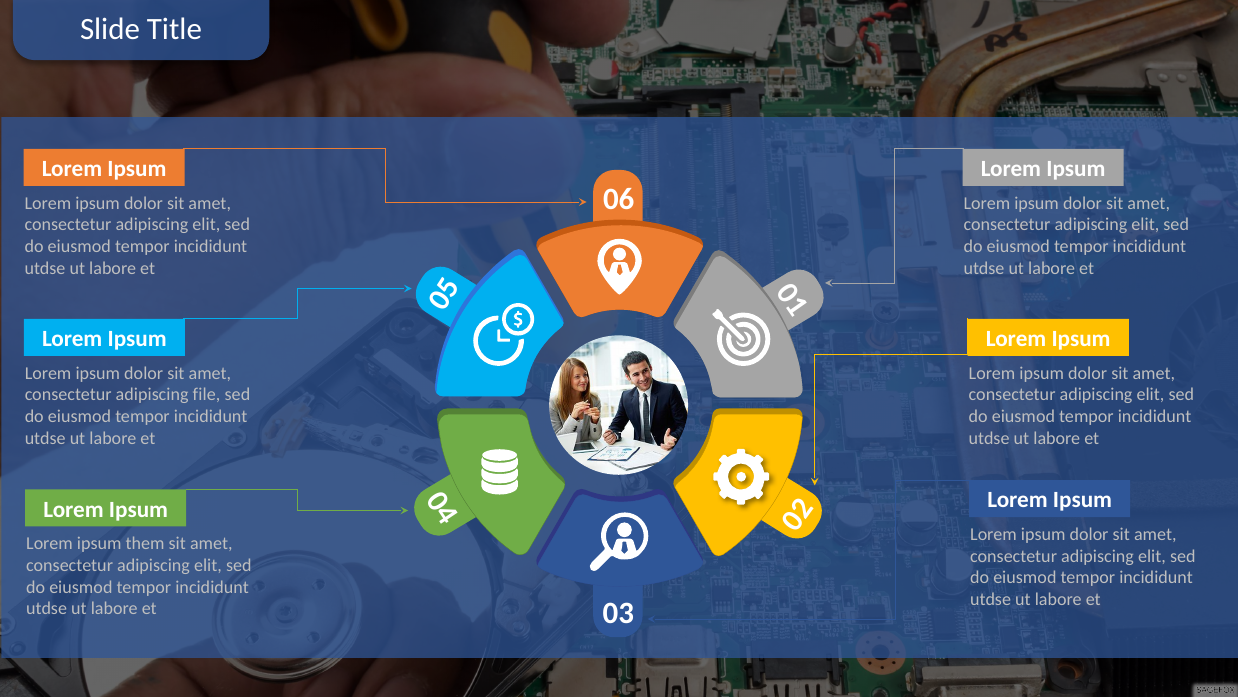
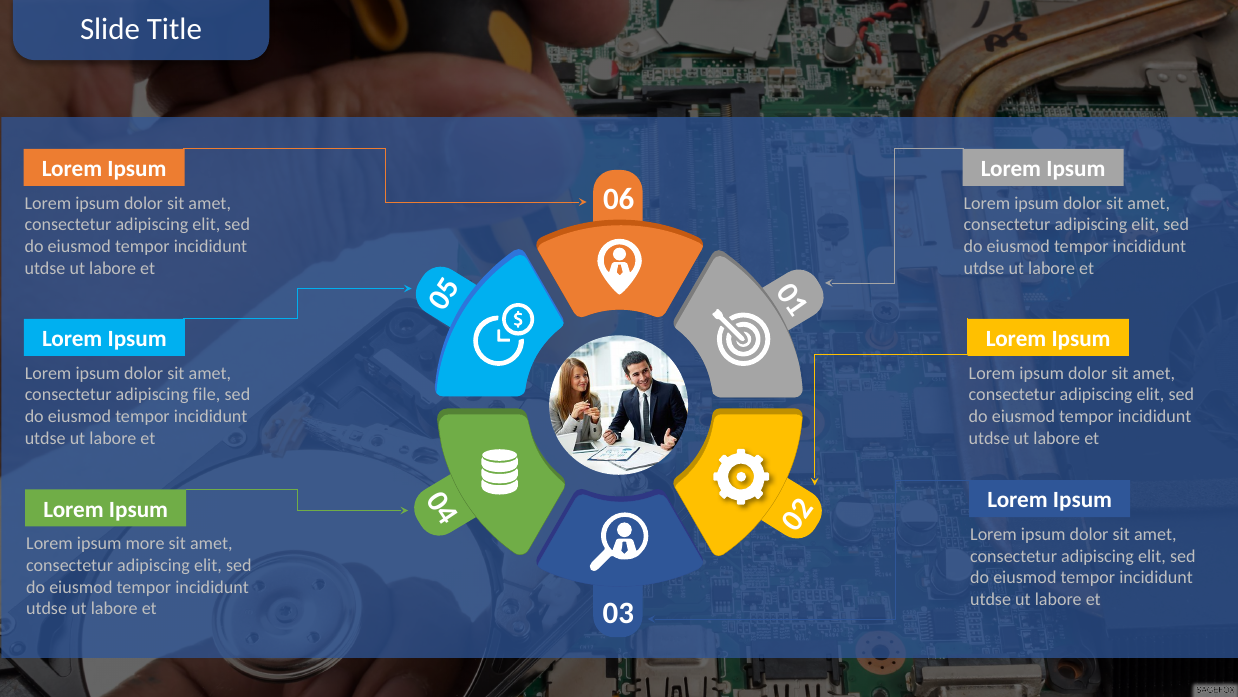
them: them -> more (145, 543)
